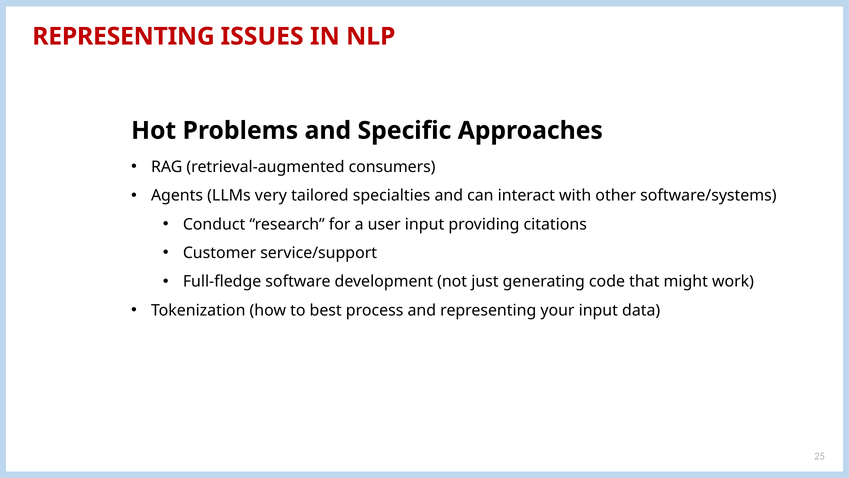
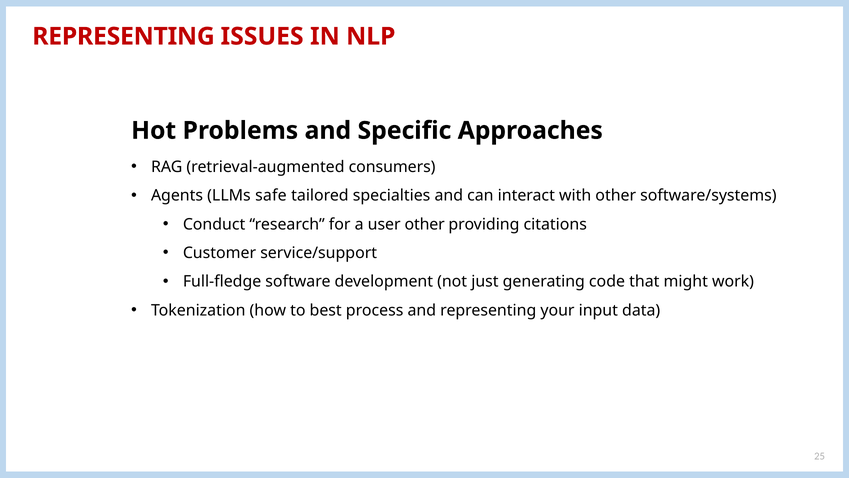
very: very -> safe (271, 195)
user input: input -> other (425, 224)
